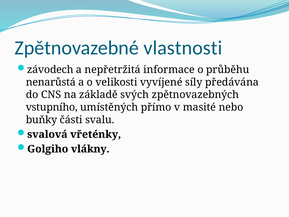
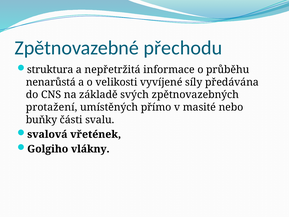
vlastnosti: vlastnosti -> přechodu (183, 48)
závodech: závodech -> struktura (50, 70)
vstupního: vstupního -> protažení (52, 107)
vřeténky: vřeténky -> vřetének (96, 134)
